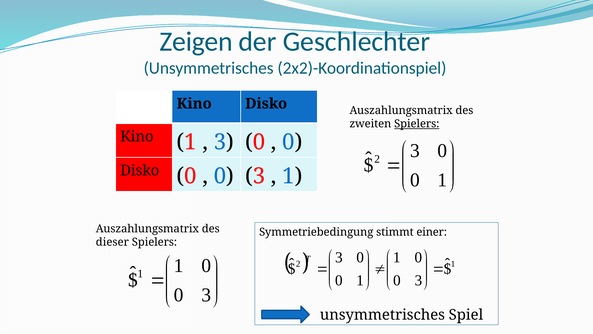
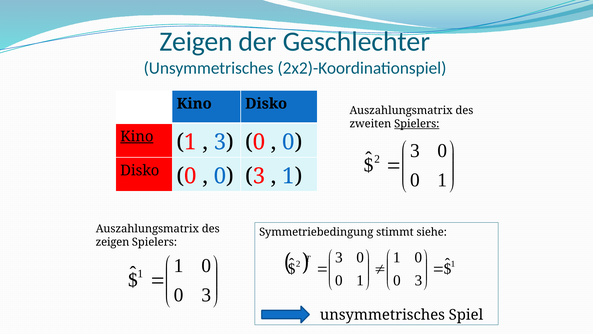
Kino underline: none -> present (137, 136)
einer: einer -> siehe (432, 232)
dieser: dieser -> zeigen (112, 242)
